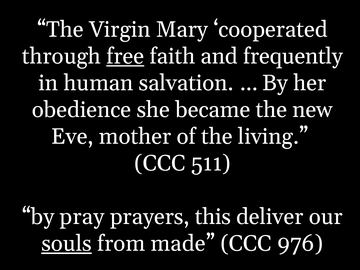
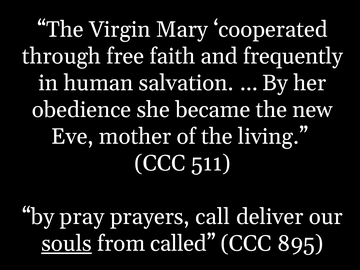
free underline: present -> none (125, 56)
this: this -> call (213, 217)
made: made -> called (183, 244)
976: 976 -> 895 (300, 244)
